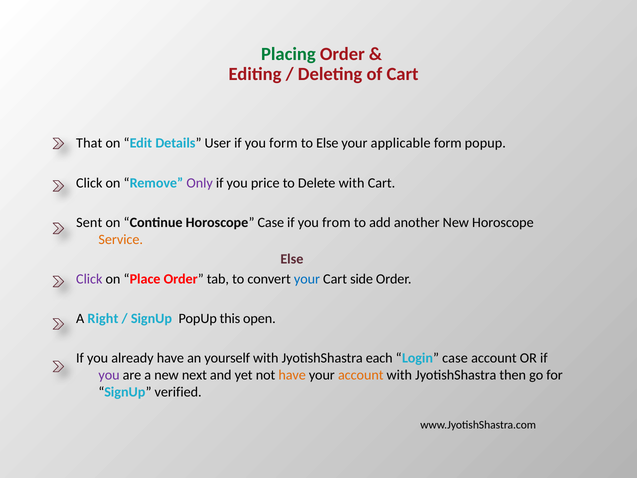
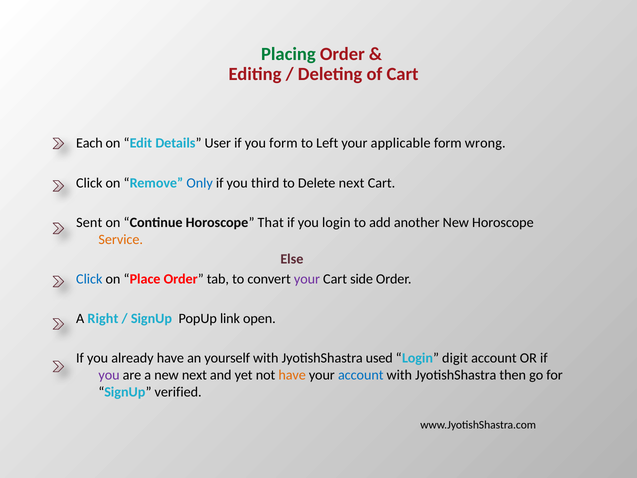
That: That -> Each (89, 143)
to Else: Else -> Left (327, 143)
form popup: popup -> wrong (485, 143)
Only colour: purple -> blue (200, 183)
price: price -> third (265, 183)
Delete with: with -> next (352, 183)
Horoscope Case: Case -> That (271, 222)
you from: from -> login (336, 222)
Click colour: purple -> blue (89, 279)
your colour: blue -> purple (307, 279)
this: this -> link (230, 318)
each: each -> used (379, 358)
Login case: case -> digit (455, 358)
account colour: orange -> blue (361, 375)
